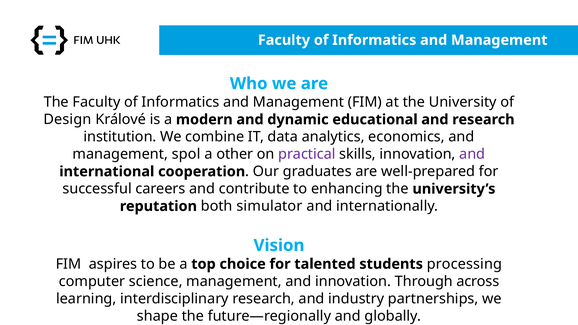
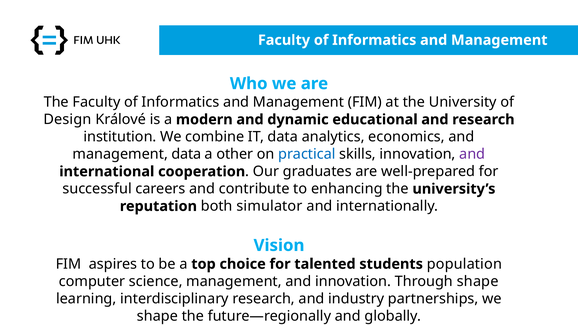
management spol: spol -> data (186, 154)
practical colour: purple -> blue (307, 154)
processing: processing -> population (464, 264)
Through across: across -> shape (478, 281)
